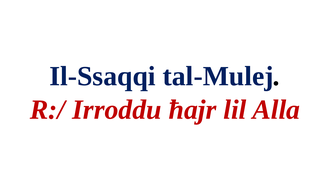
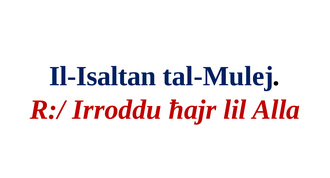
Il-Ssaqqi: Il-Ssaqqi -> Il-Isaltan (103, 76)
